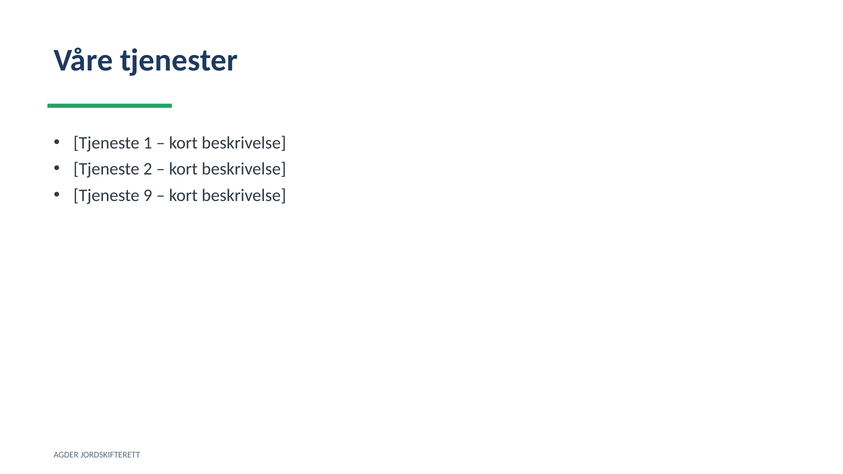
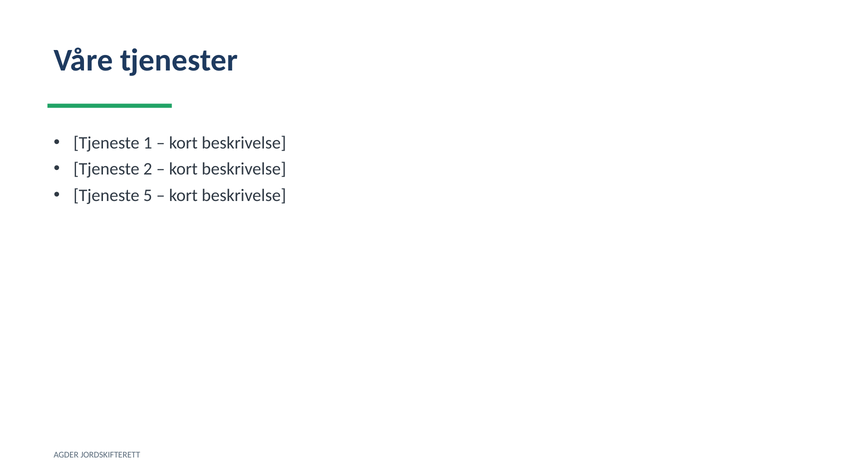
9: 9 -> 5 (148, 195)
